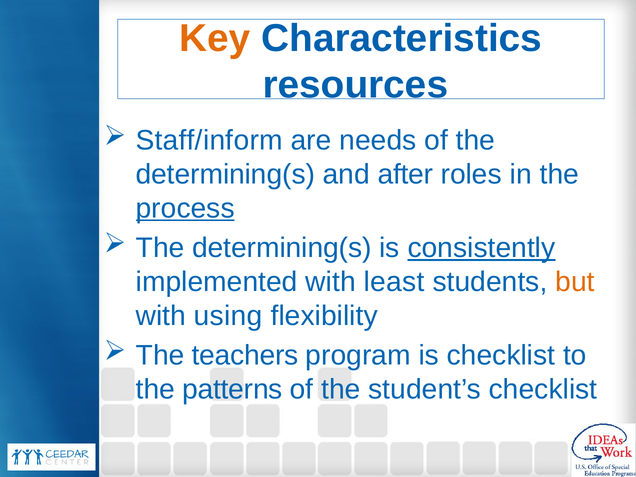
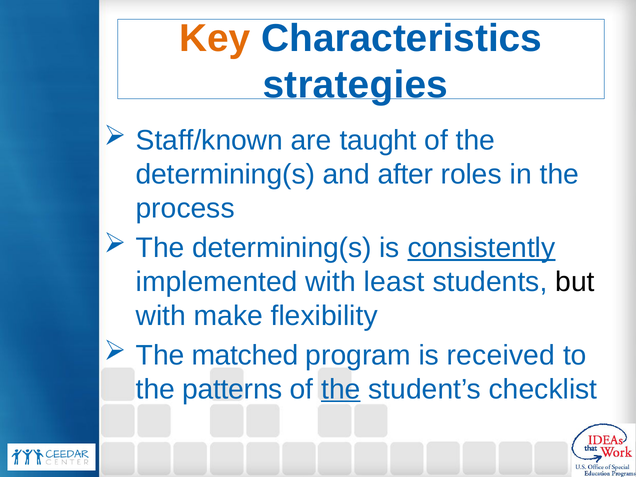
resources: resources -> strategies (355, 85)
Staff/inform: Staff/inform -> Staff/known (209, 140)
needs: needs -> taught (378, 140)
process underline: present -> none (185, 208)
but colour: orange -> black (575, 282)
using: using -> make (228, 316)
teachers: teachers -> matched (245, 355)
is checklist: checklist -> received (501, 355)
the underline: none -> present (341, 389)
